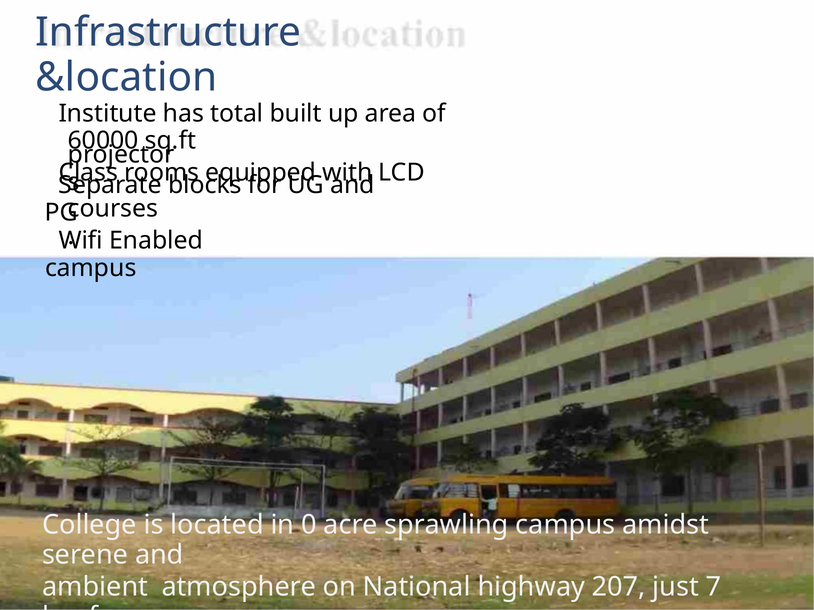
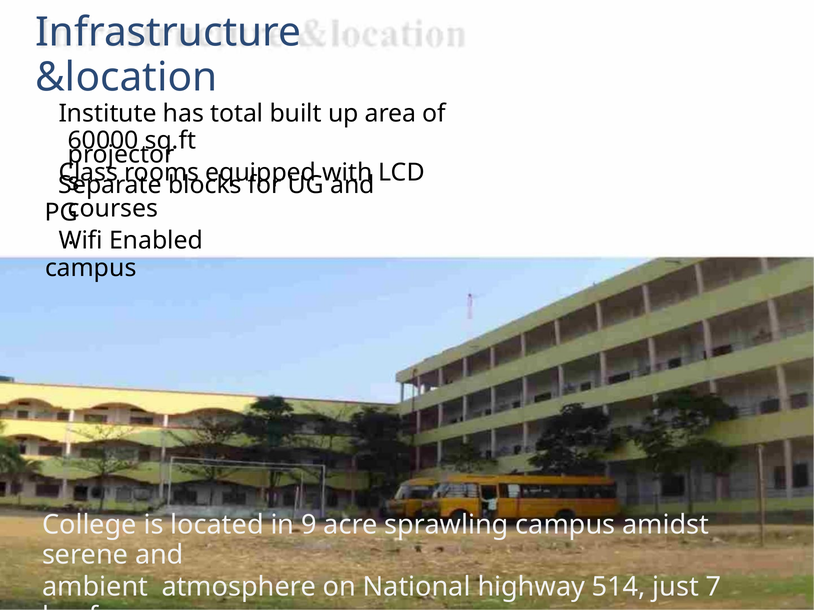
0: 0 -> 9 (309, 525)
207: 207 -> 514 (619, 587)
